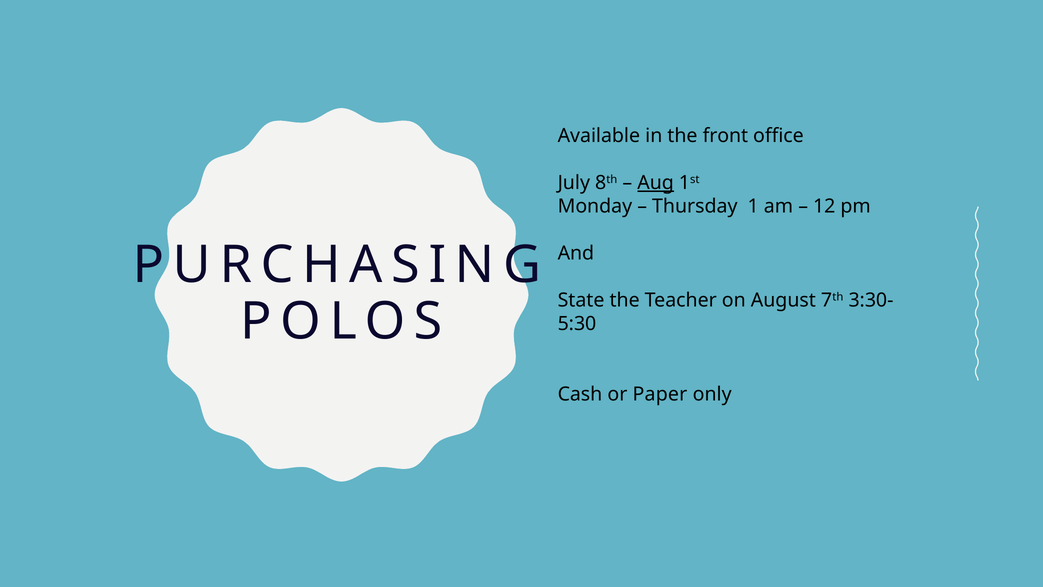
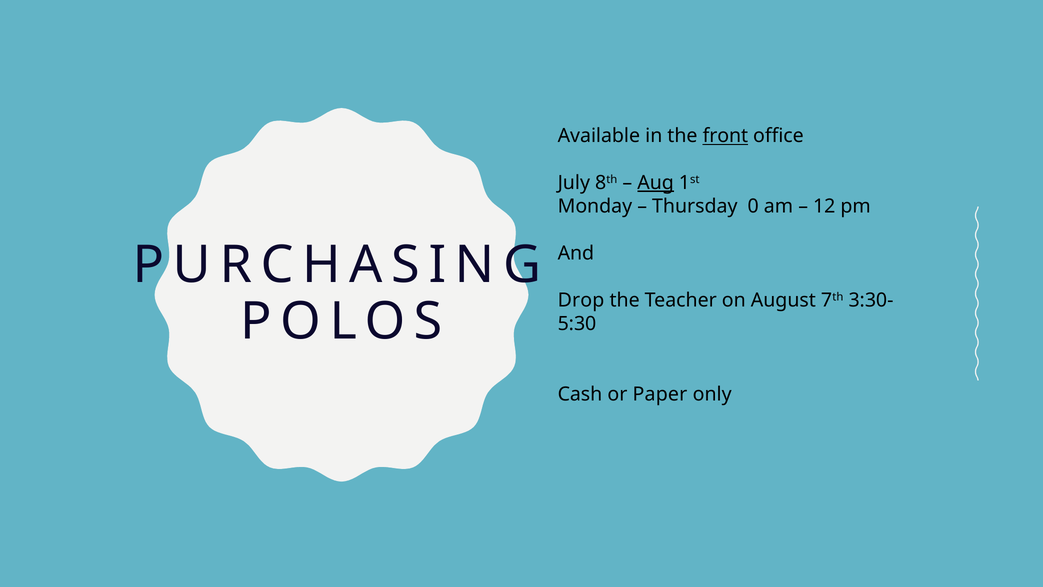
front underline: none -> present (725, 136)
1: 1 -> 0 (753, 206)
State: State -> Drop (581, 300)
